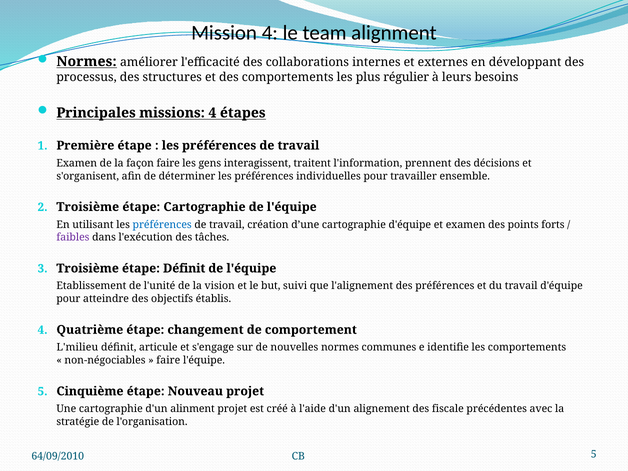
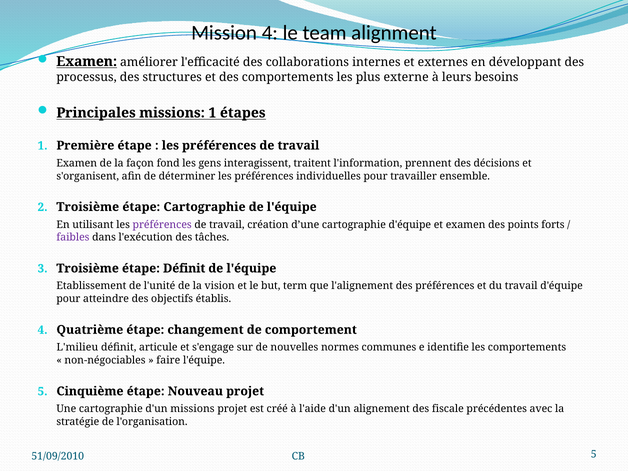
Normes: Normes -> Examen (87, 61)
régulier: régulier -> externe (406, 77)
missions 4: 4 -> 1 (212, 113)
façon faire: faire -> fond (168, 163)
préférences colour: blue -> purple (162, 225)
suivi: suivi -> term (295, 286)
d'un alinment: alinment -> missions (192, 409)
64/09/2010: 64/09/2010 -> 51/09/2010 (58, 456)
